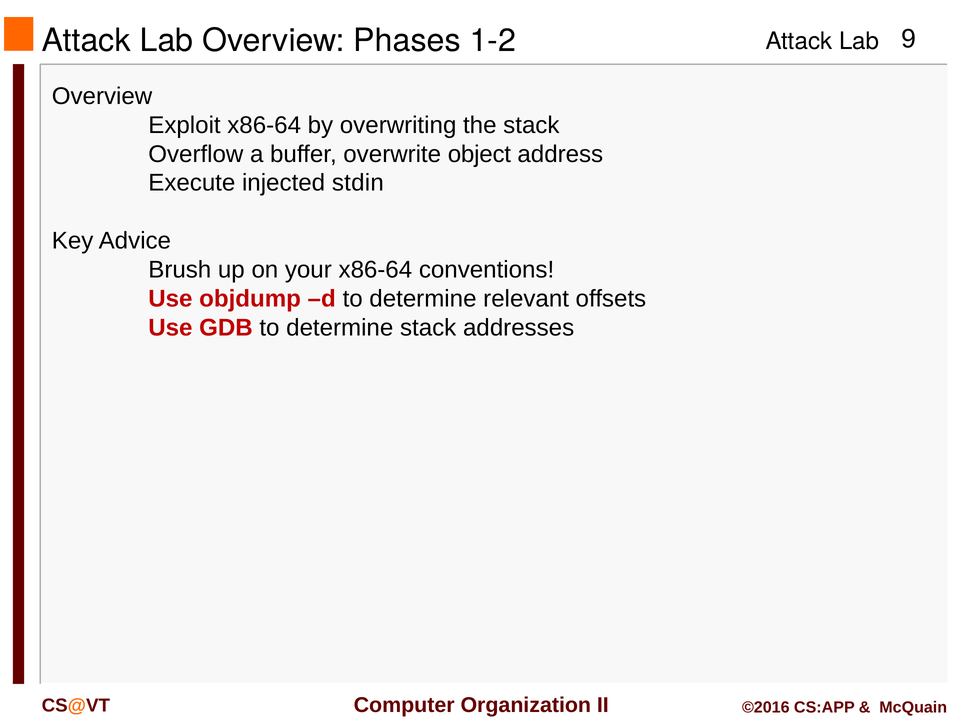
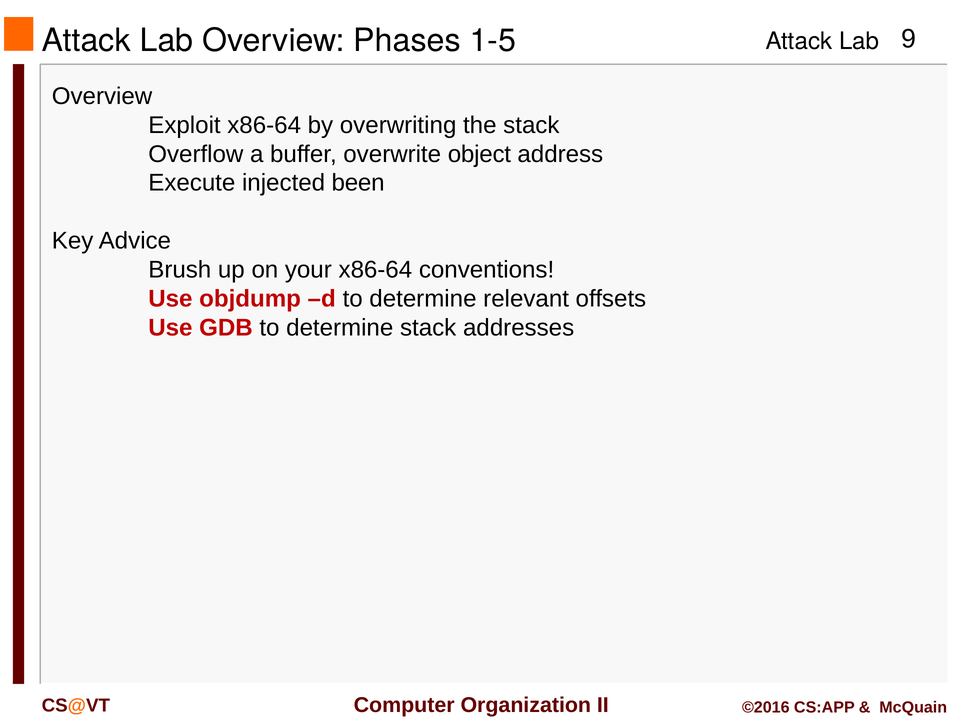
1-2: 1-2 -> 1-5 (493, 41)
stdin: stdin -> been (358, 183)
